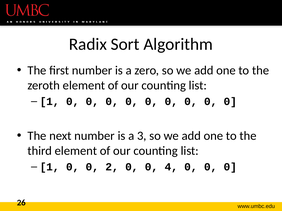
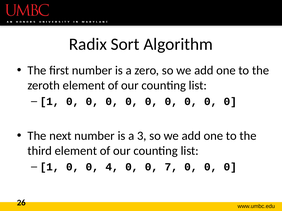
2: 2 -> 4 (112, 167)
4: 4 -> 7 (171, 167)
